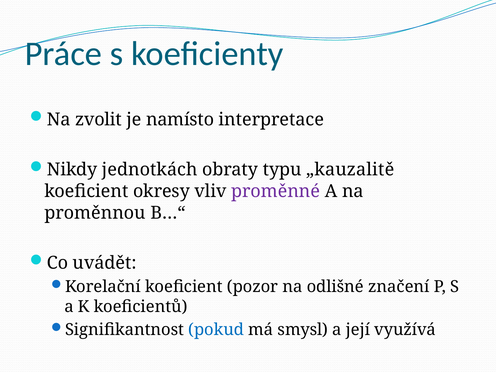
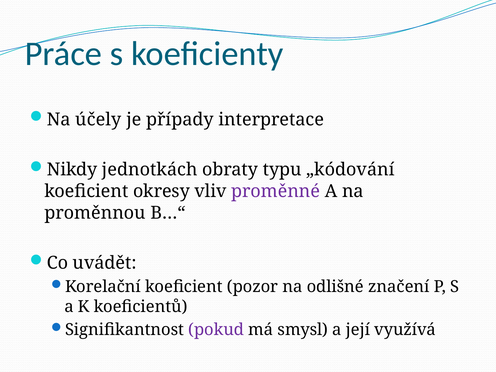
zvolit: zvolit -> účely (98, 119)
namísto: namísto -> případy (180, 119)
„kauzalitě: „kauzalitě -> „kódování (350, 170)
pokud colour: blue -> purple (216, 330)
